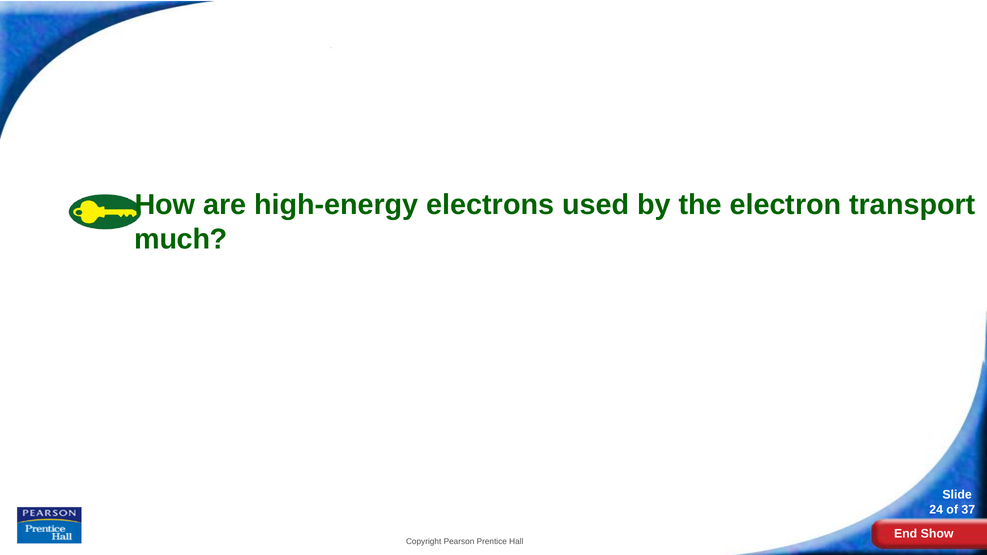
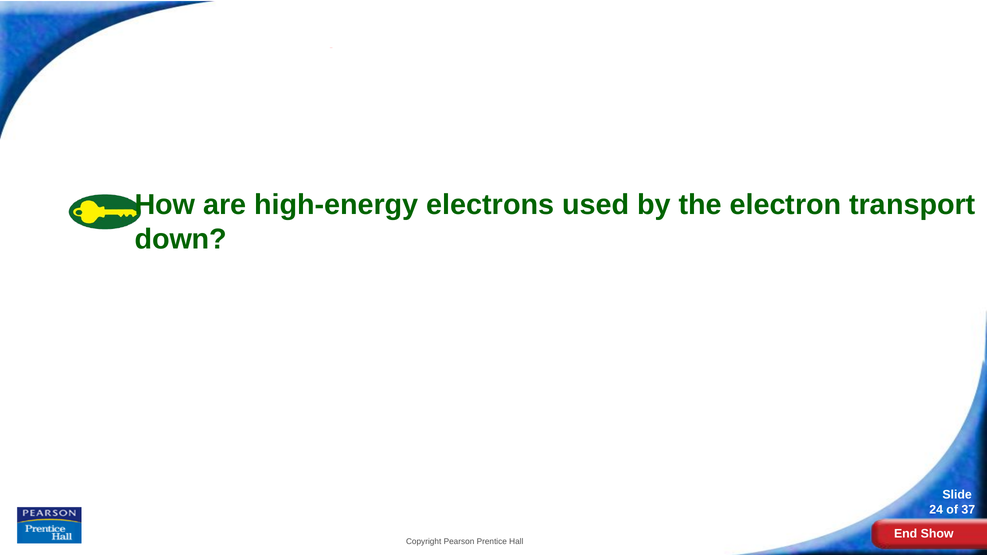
much: much -> down (181, 239)
